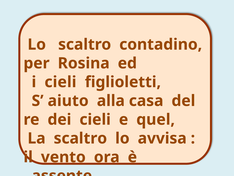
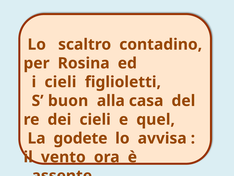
aiuto: aiuto -> buon (68, 101)
La scaltro: scaltro -> godete (80, 138)
